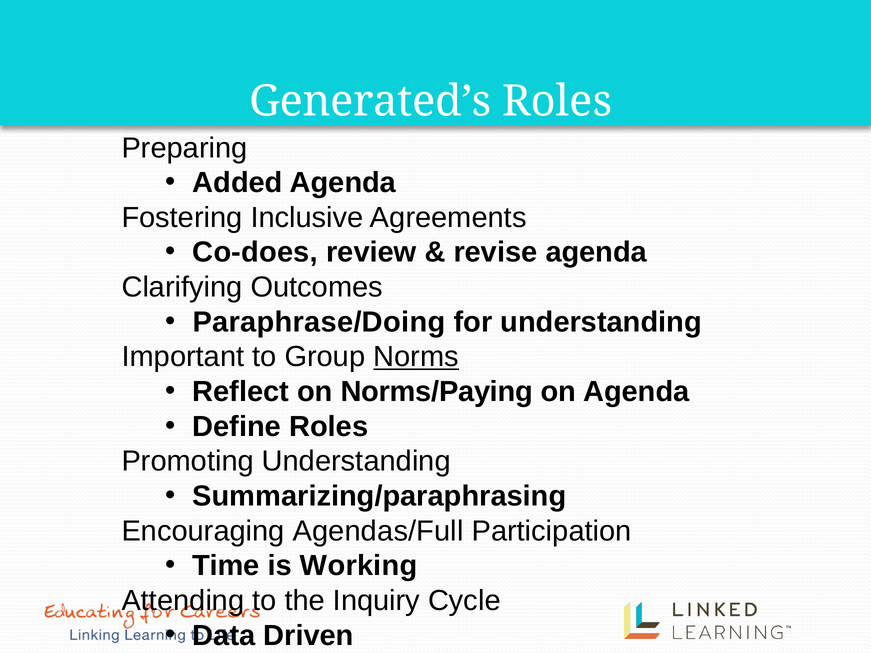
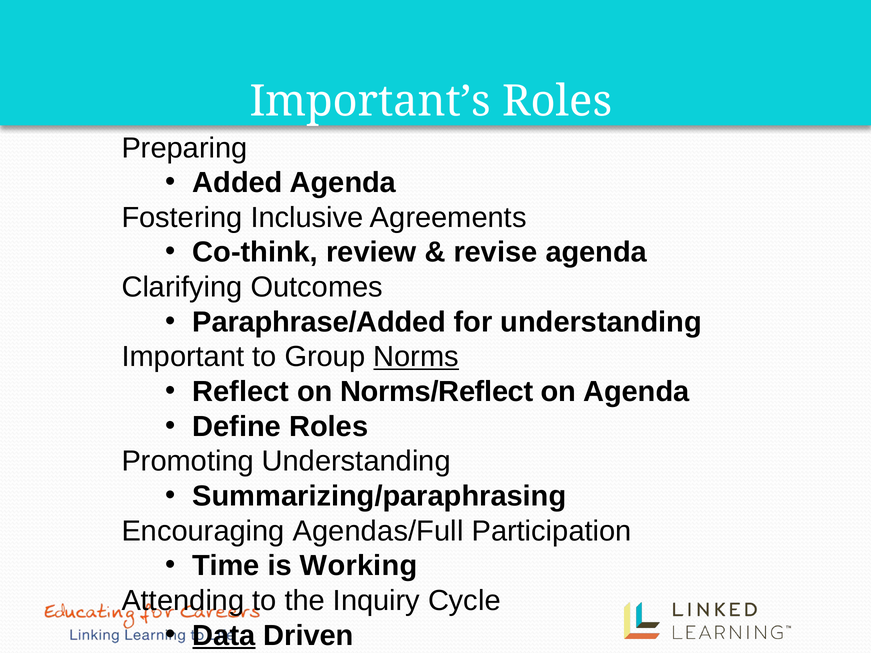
Generated’s: Generated’s -> Important’s (370, 102)
Co-does: Co-does -> Co-think (255, 253)
Paraphrase/Doing: Paraphrase/Doing -> Paraphrase/Added (319, 322)
Norms/Paying: Norms/Paying -> Norms/Reflect (437, 392)
Data underline: none -> present (224, 636)
